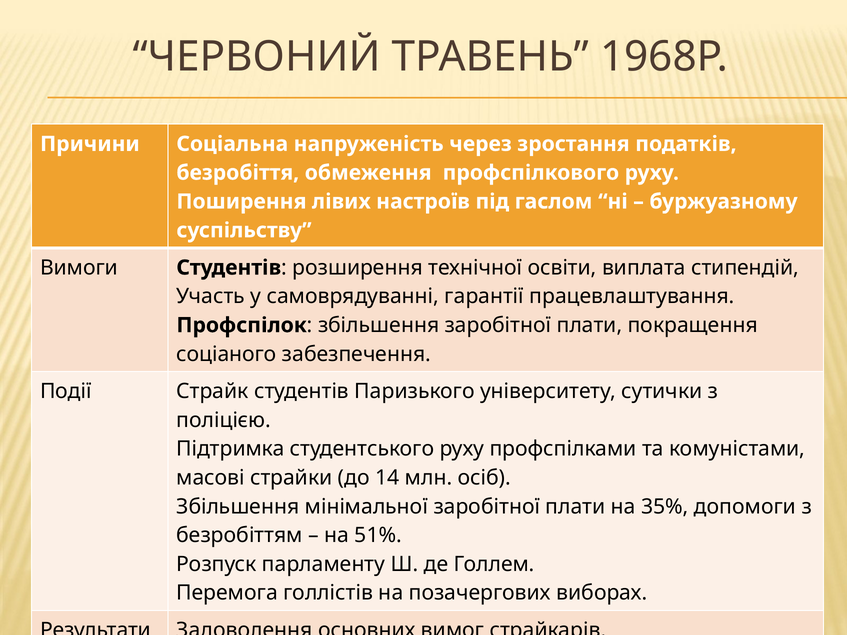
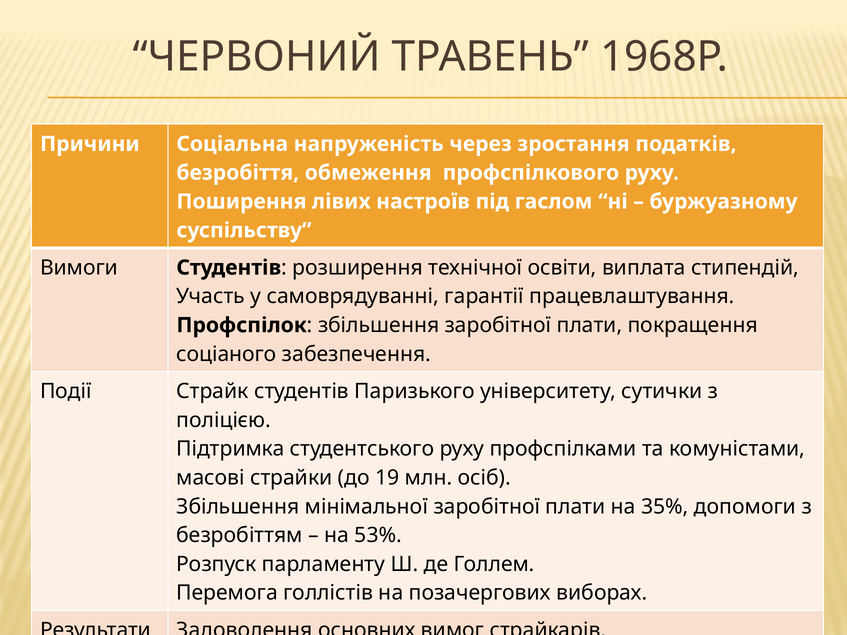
14: 14 -> 19 (387, 478)
51%: 51% -> 53% (378, 536)
